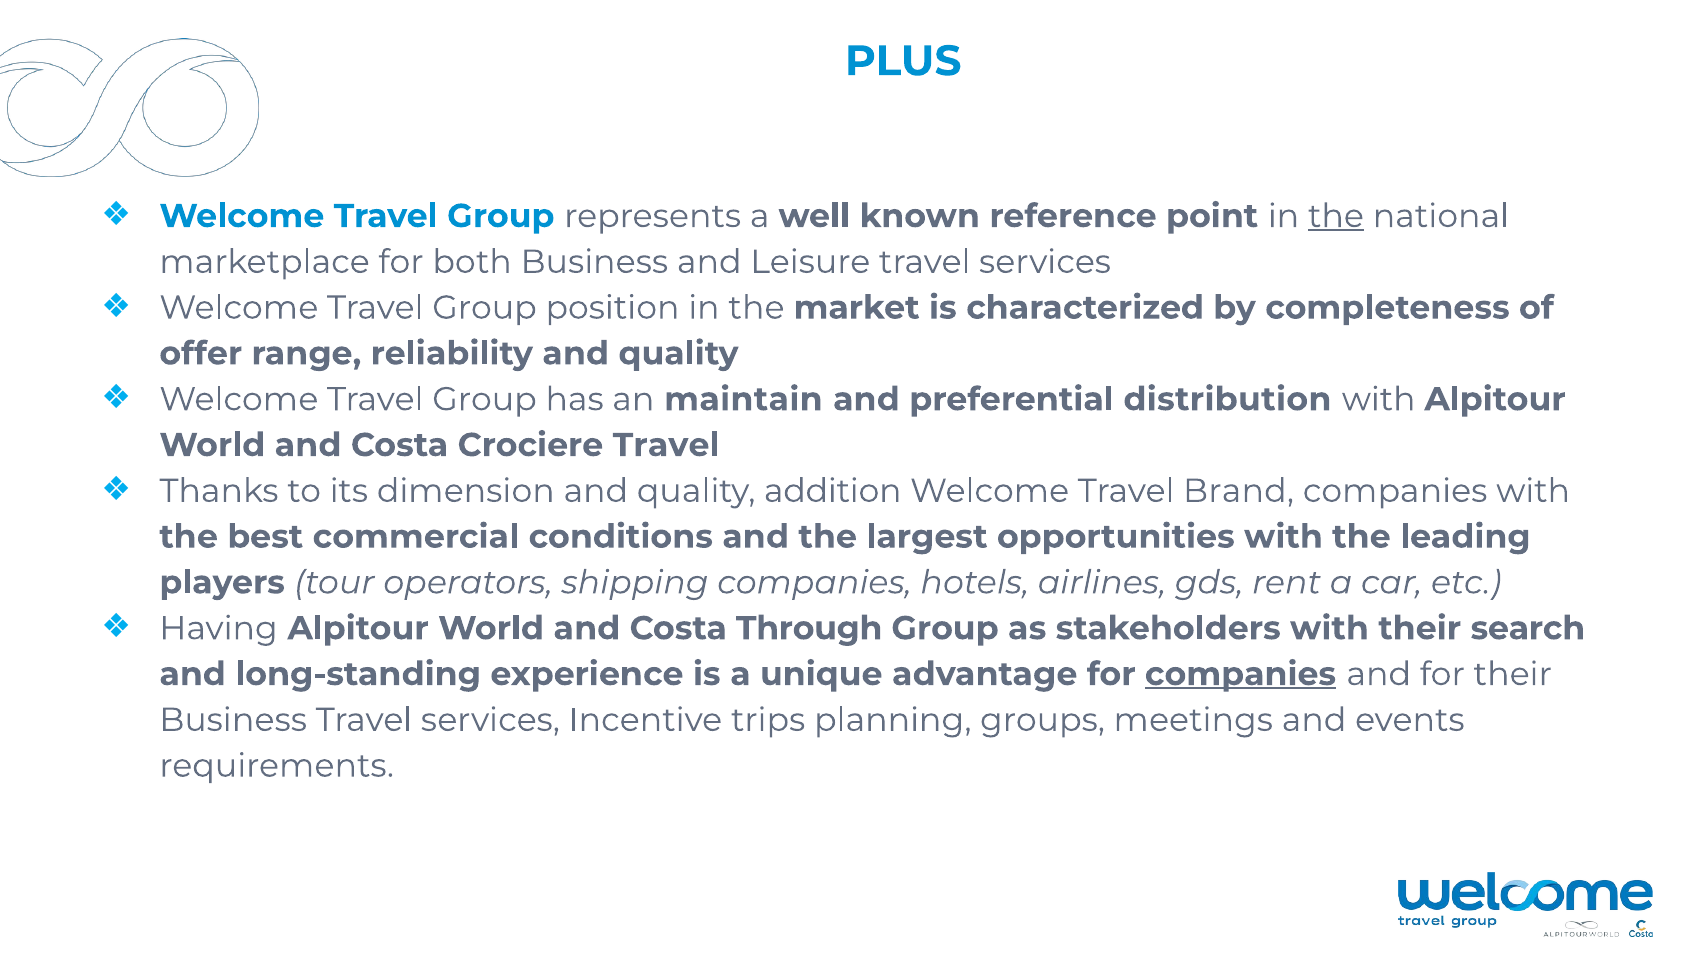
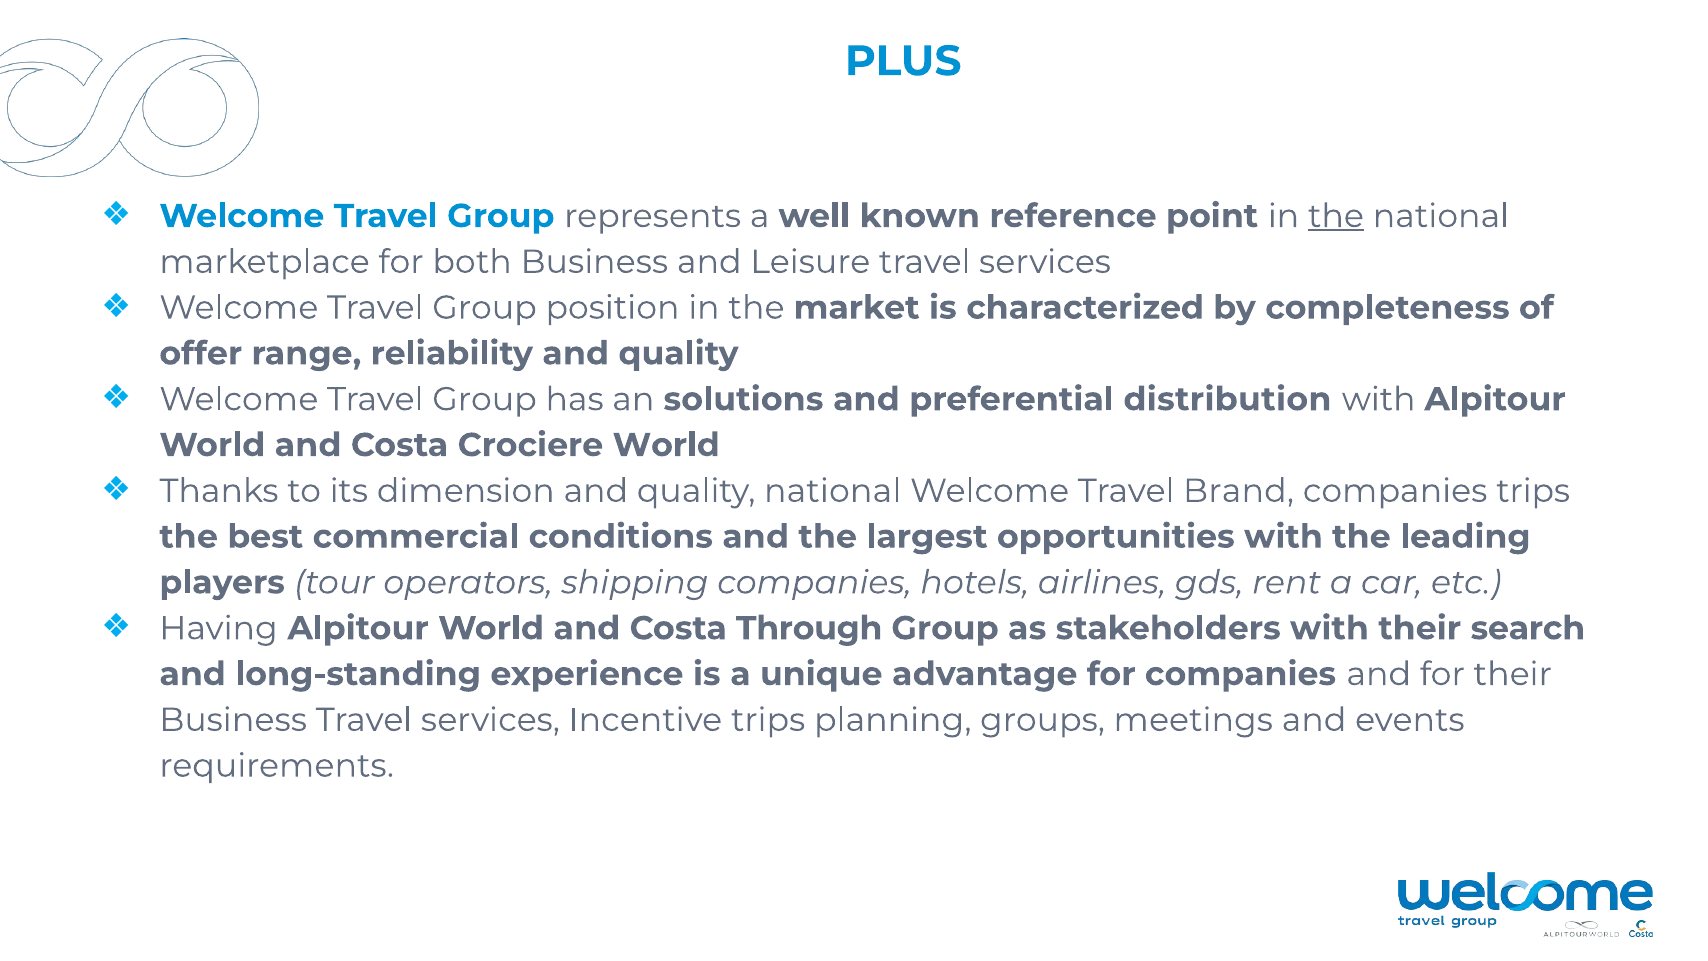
maintain: maintain -> solutions (743, 399)
Crociere Travel: Travel -> World (666, 445)
quality addition: addition -> national (833, 491)
companies with: with -> trips (1533, 491)
companies underline: present -> none (1240, 674)
